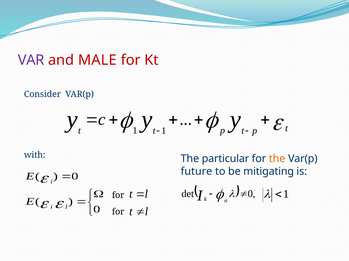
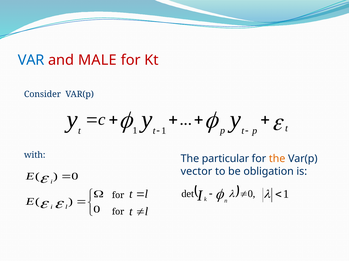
VAR colour: purple -> blue (31, 60)
future: future -> vector (196, 172)
mitigating: mitigating -> obligation (269, 172)
